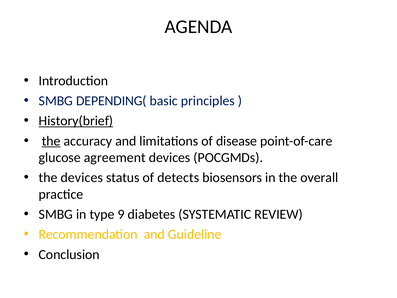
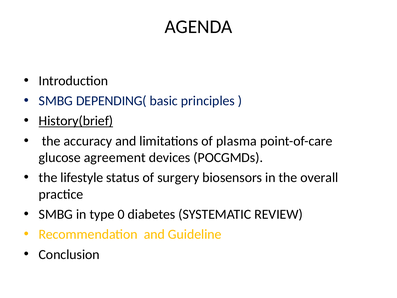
the underline: present -> none (51, 141)
disease: disease -> plasma (236, 141)
the devices: devices -> lifestyle (82, 178)
detects: detects -> surgery (178, 178)
9: 9 -> 0 (121, 214)
